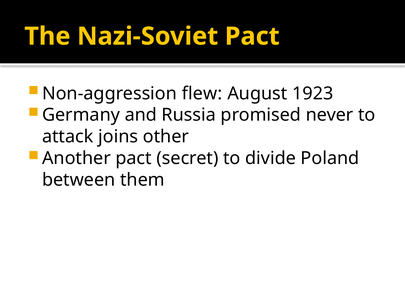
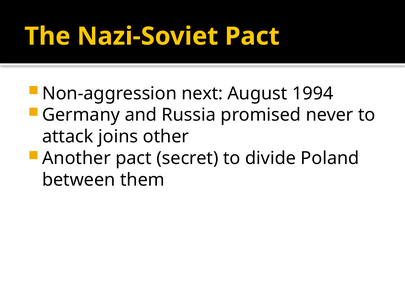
flew: flew -> next (202, 94)
1923: 1923 -> 1994 (313, 94)
